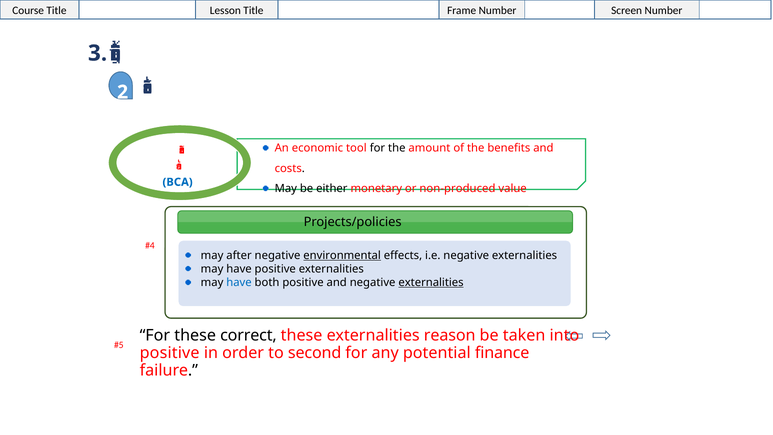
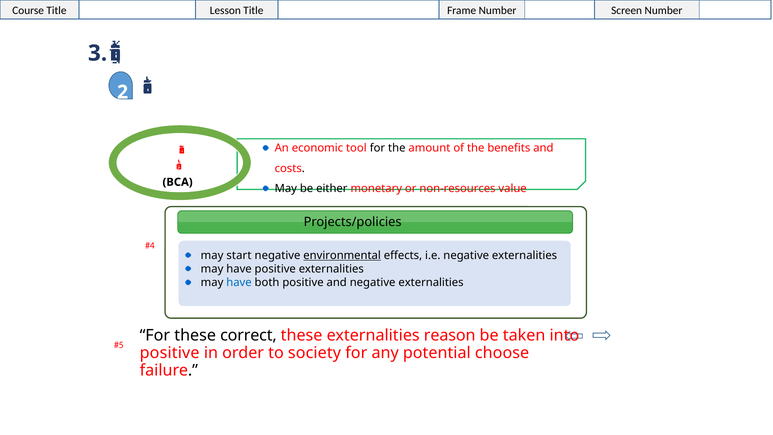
BCA colour: blue -> black (178, 182)
non-produced: non-produced -> non-resources (457, 189)
after: after -> start (239, 255)
externalities underline: present -> none (431, 282)
second: second -> society (314, 353)
finance: finance -> choose (502, 353)
